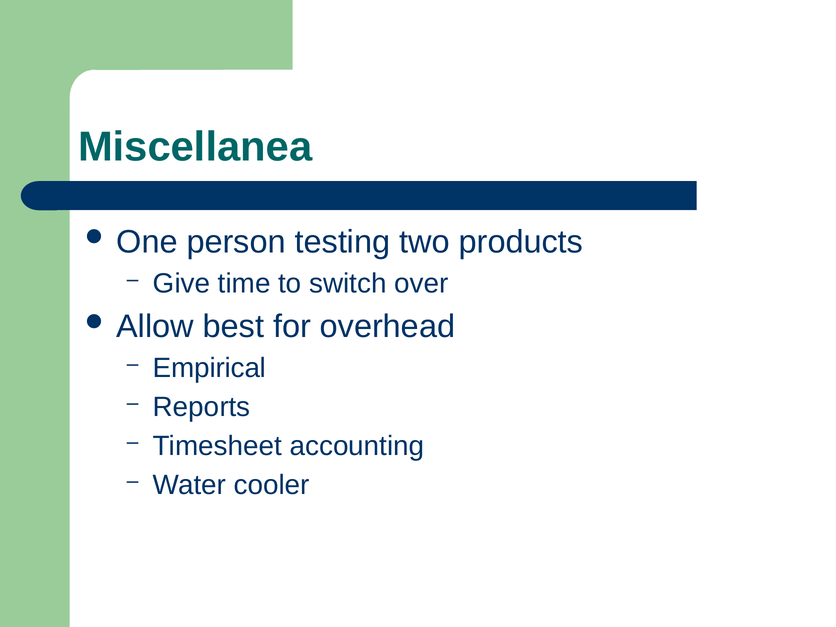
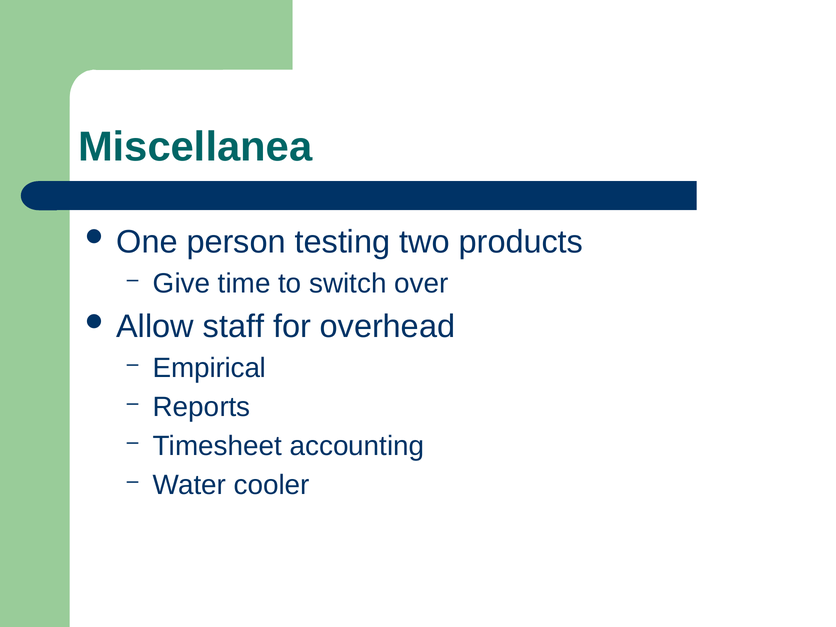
best: best -> staff (233, 326)
